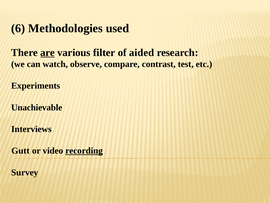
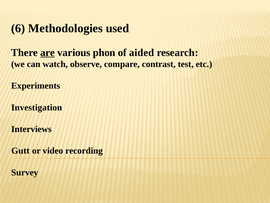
filter: filter -> phon (104, 52)
Unachievable: Unachievable -> Investigation (37, 107)
recording underline: present -> none (84, 150)
